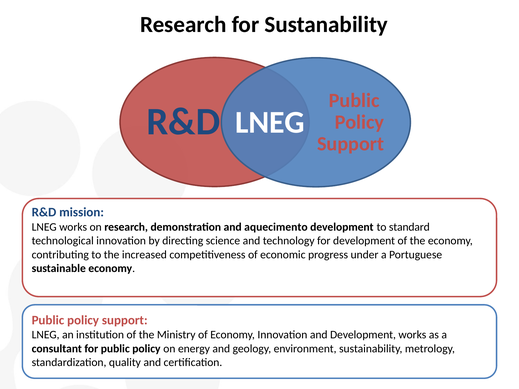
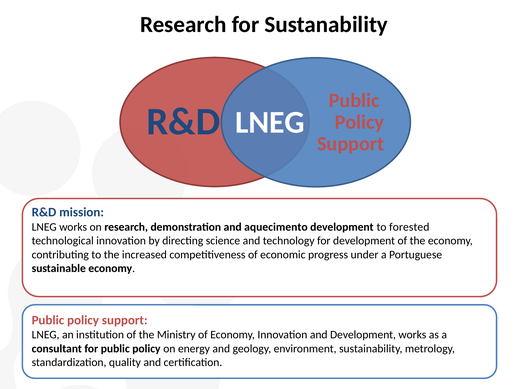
standard: standard -> forested (409, 227)
